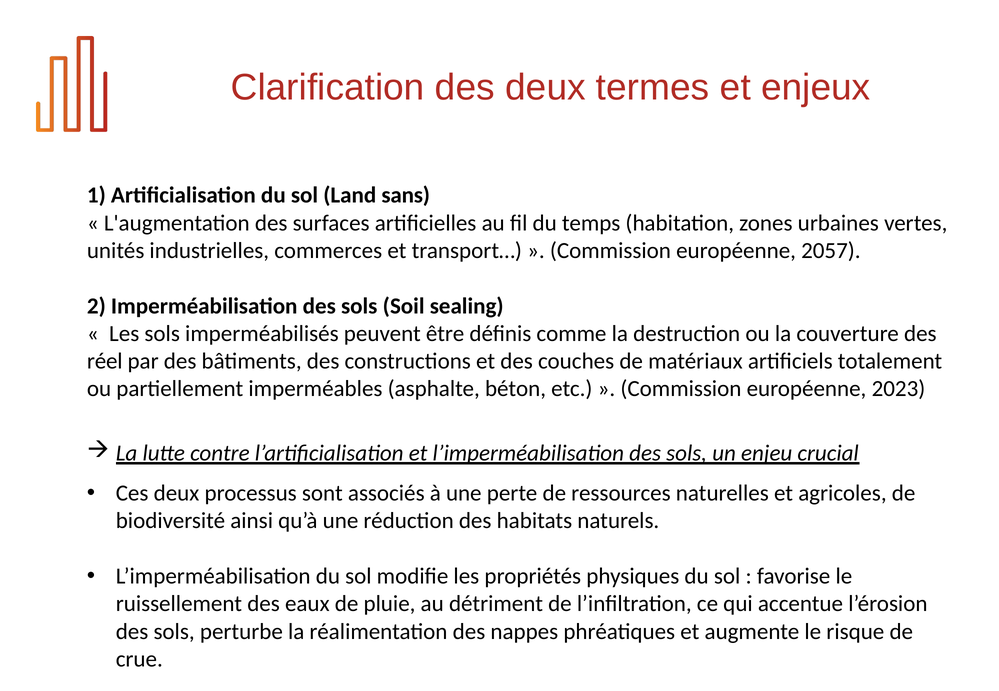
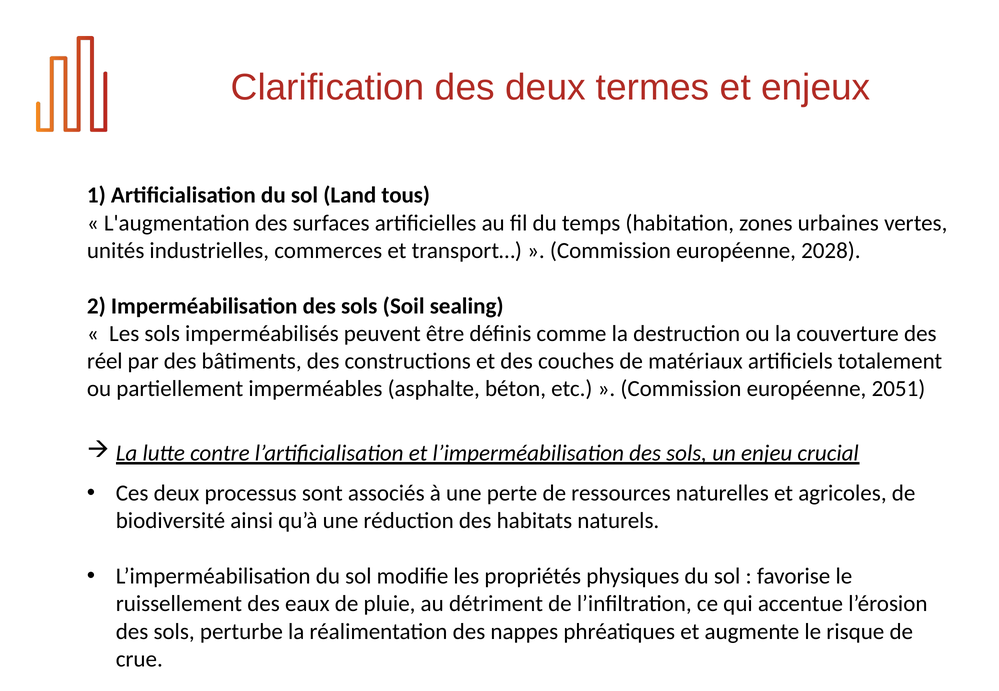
sans: sans -> tous (406, 196)
2057: 2057 -> 2028 (831, 251)
2023: 2023 -> 2051 (898, 389)
